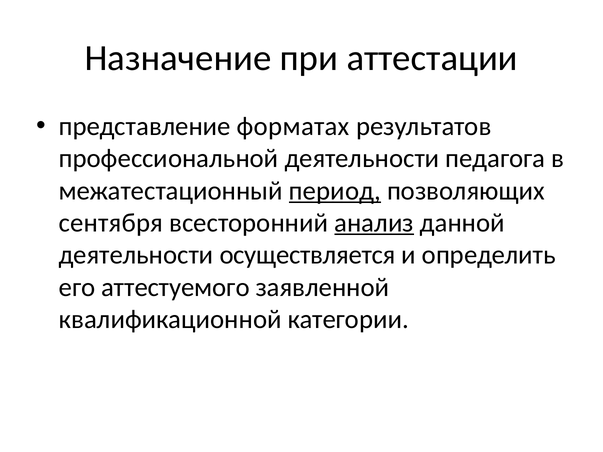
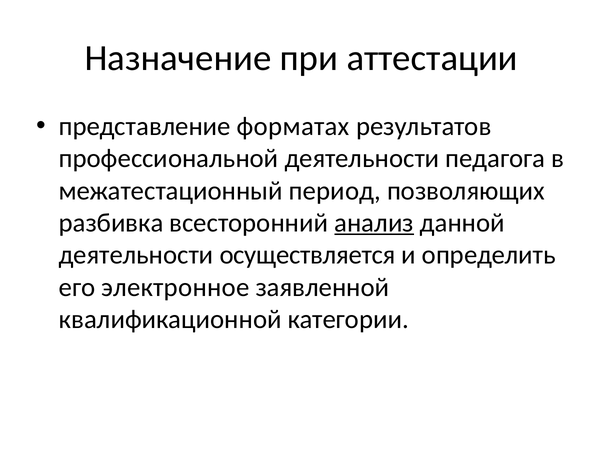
период underline: present -> none (335, 191)
сентября: сентября -> разбивка (111, 223)
аттестуемого: аттестуемого -> электронное (175, 287)
